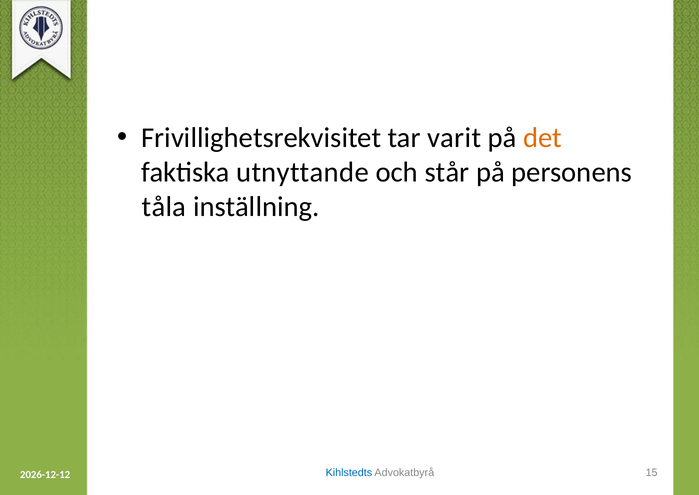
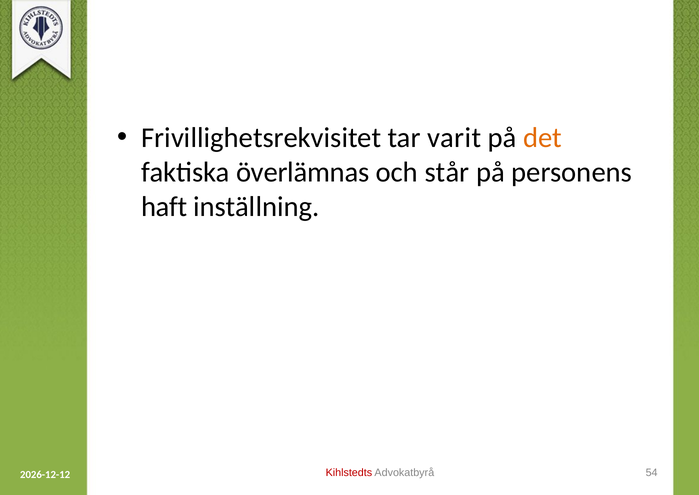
utnyttande: utnyttande -> överlämnas (303, 172)
tåla: tåla -> haft (164, 207)
Kihlstedts colour: blue -> red (349, 472)
15: 15 -> 54 (652, 472)
